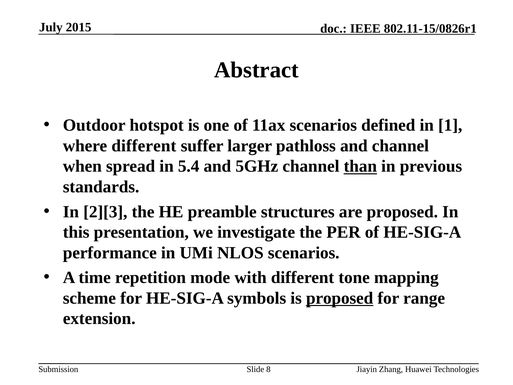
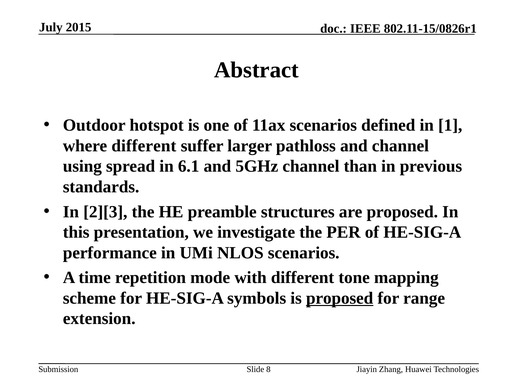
when: when -> using (82, 166)
5.4: 5.4 -> 6.1 (189, 166)
than underline: present -> none (360, 166)
